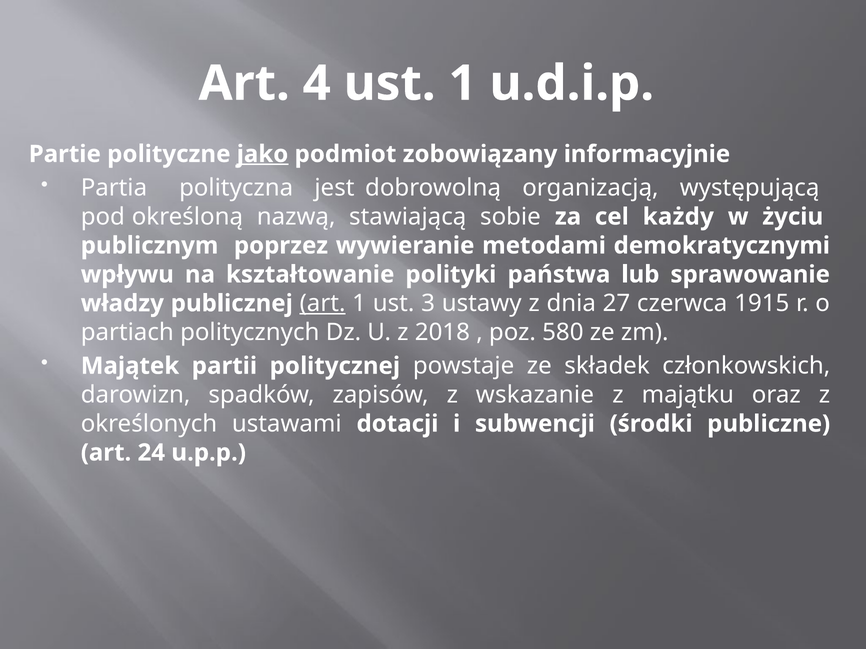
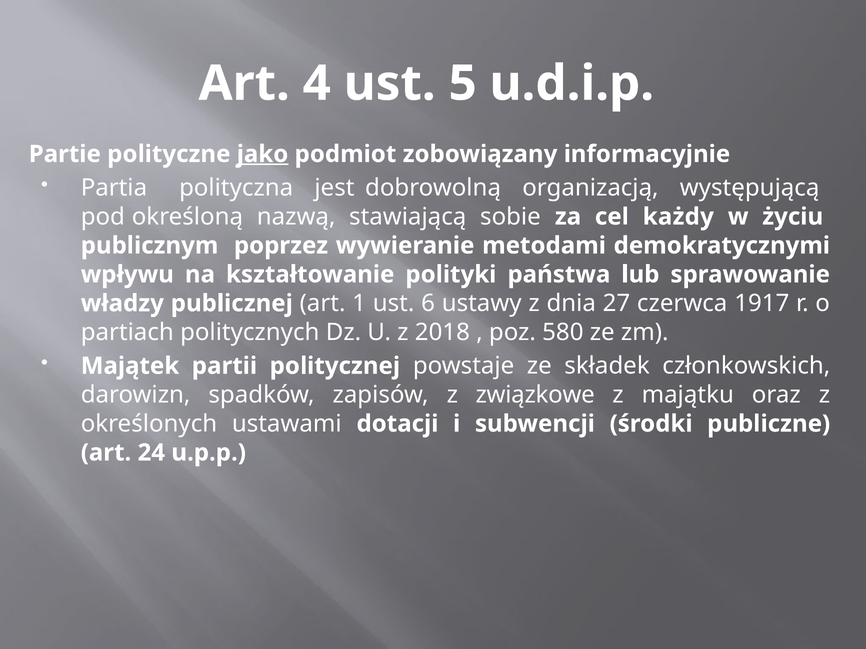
ust 1: 1 -> 5 (463, 84)
art underline: present -> none (323, 304)
3: 3 -> 6 (428, 304)
1915: 1915 -> 1917 (762, 304)
wskazanie: wskazanie -> związkowe (535, 395)
